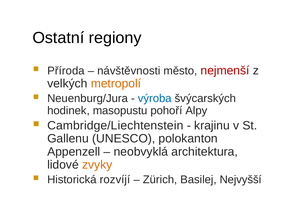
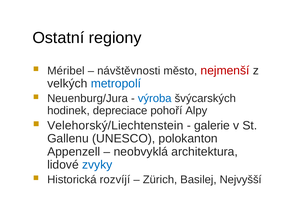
Příroda: Příroda -> Méribel (66, 71)
metropolí colour: orange -> blue (116, 84)
masopustu: masopustu -> depreciace (120, 111)
Cambridge/Liechtenstein: Cambridge/Liechtenstein -> Velehorský/Liechtenstein (115, 126)
krajinu: krajinu -> galerie (212, 126)
zvyky colour: orange -> blue (97, 165)
